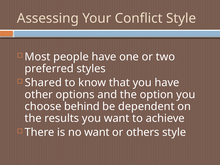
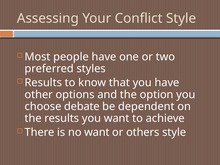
Shared: Shared -> Results (43, 83)
behind: behind -> debate (82, 106)
